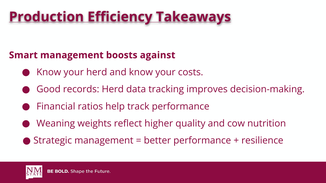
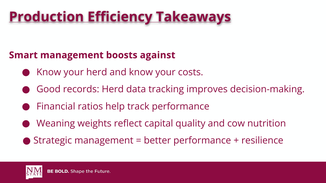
higher: higher -> capital (159, 124)
